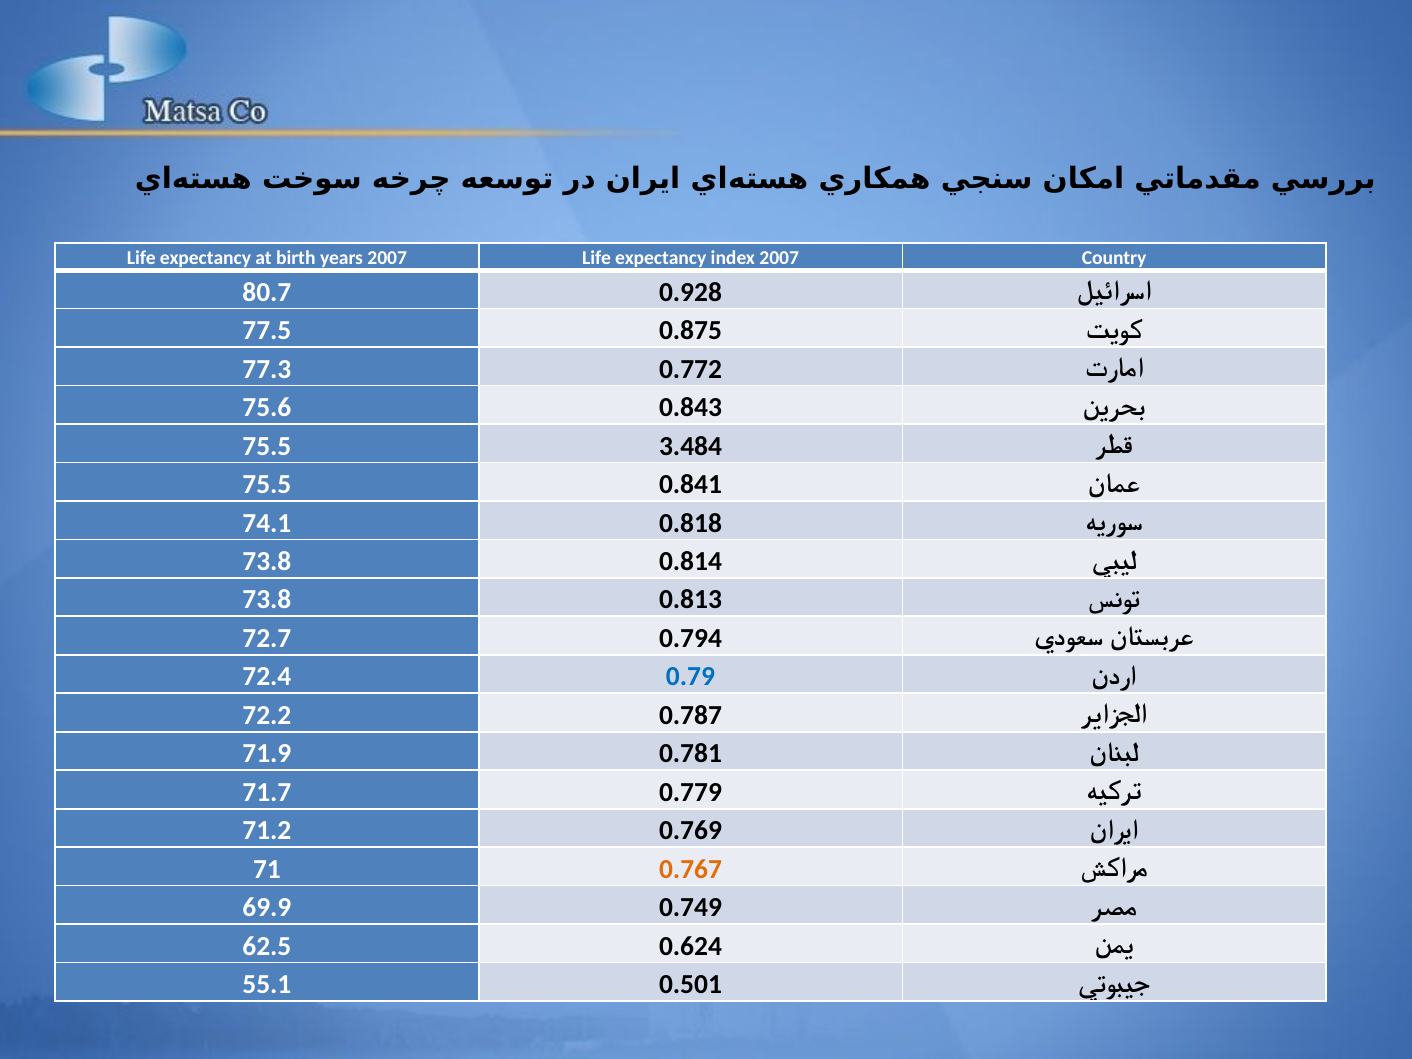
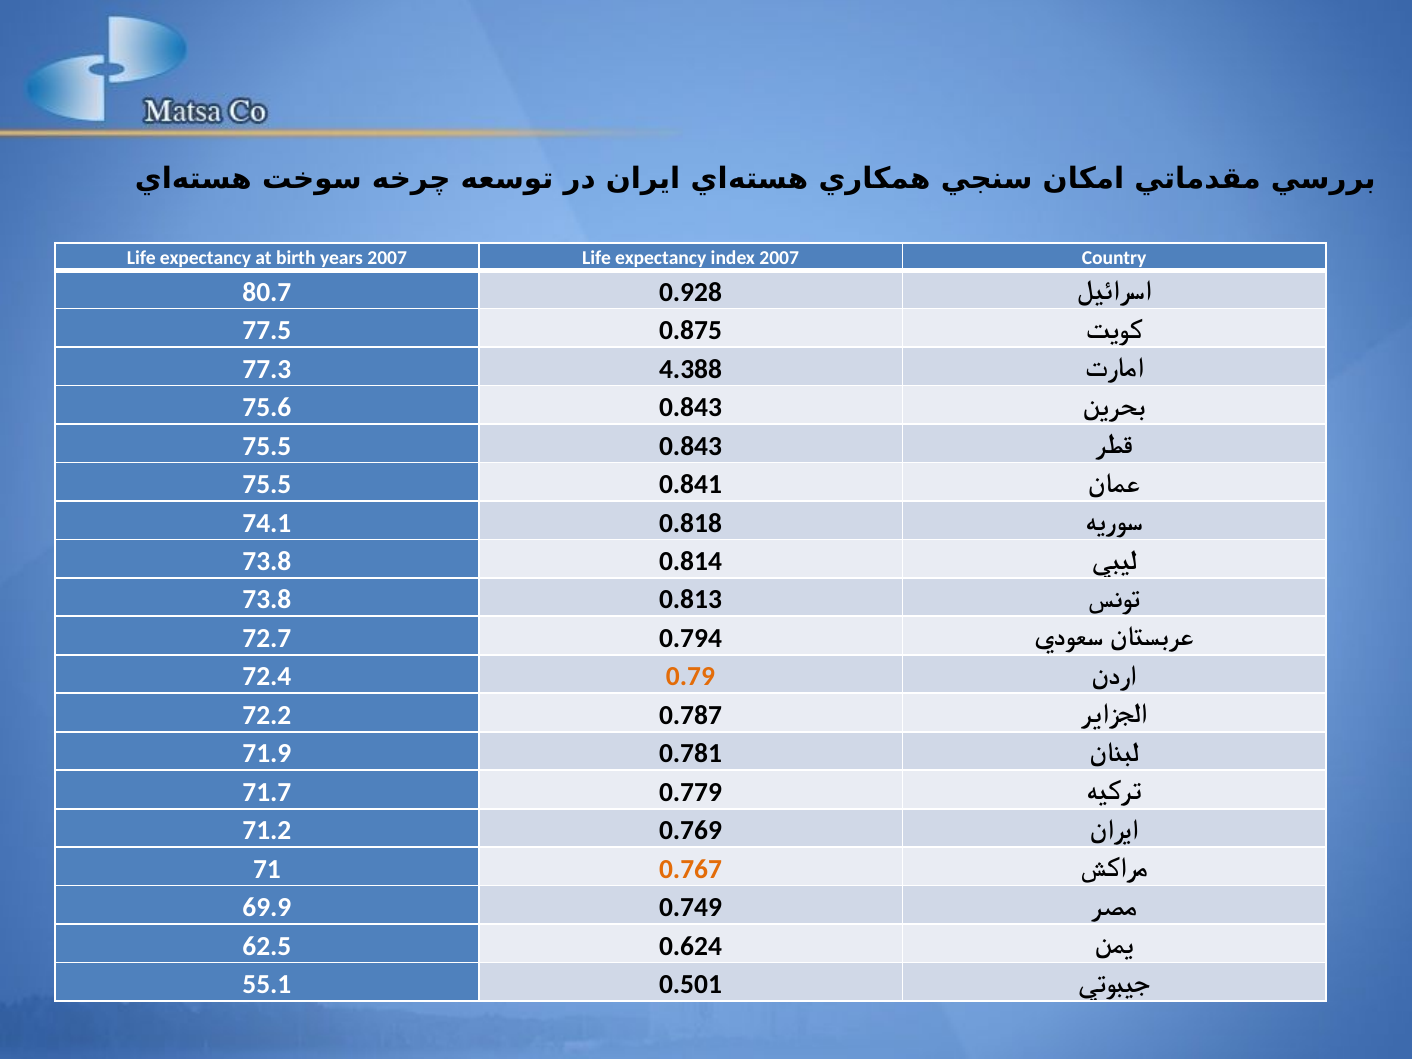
0.772: 0.772 -> 4.388 (691, 369)
75.5 3.484: 3.484 -> 0.843 (691, 446)
0.79 colour: blue -> orange (690, 677)
